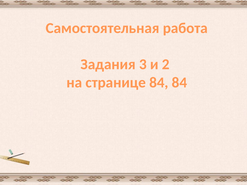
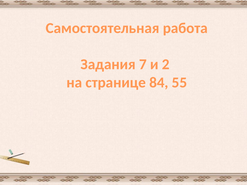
3: 3 -> 7 (143, 64)
84 84: 84 -> 55 (179, 83)
